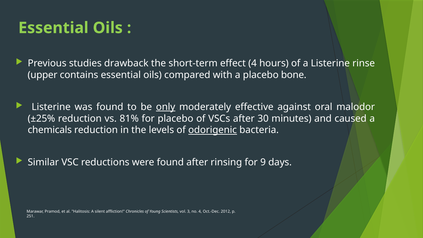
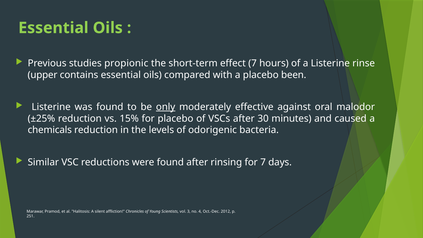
drawback: drawback -> propionic (126, 63)
effect 4: 4 -> 7 (253, 63)
bone: bone -> been (294, 75)
81%: 81% -> 15% (129, 118)
odorigenic underline: present -> none (213, 130)
for 9: 9 -> 7 (263, 162)
